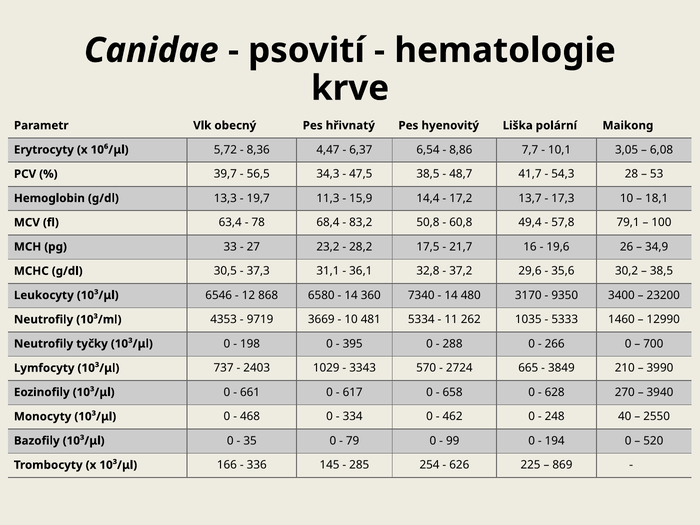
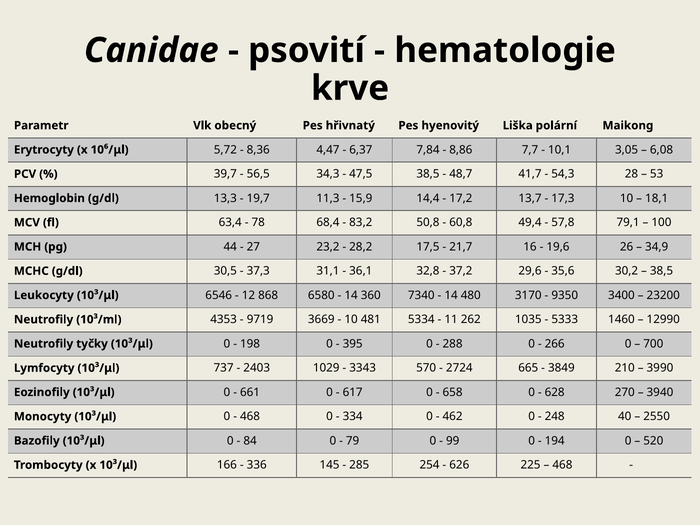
6,54: 6,54 -> 7,84 (428, 150)
33: 33 -> 44 (230, 247)
35: 35 -> 84 (250, 441)
869: 869 -> 468 (562, 465)
